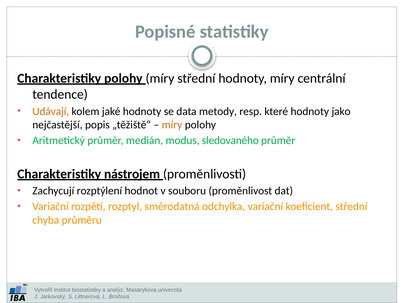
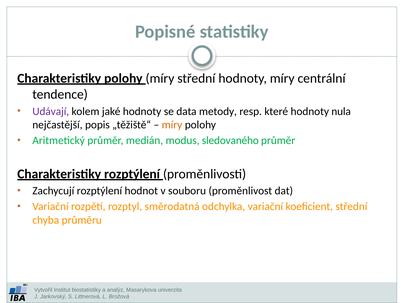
Udávají colour: orange -> purple (51, 111)
jako: jako -> nula (341, 111)
Charakteristiky nástrojem: nástrojem -> rozptýlení (132, 174)
